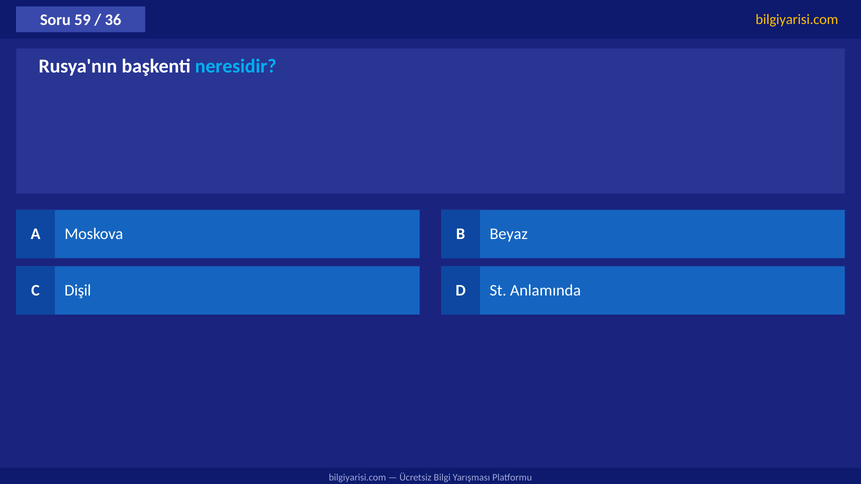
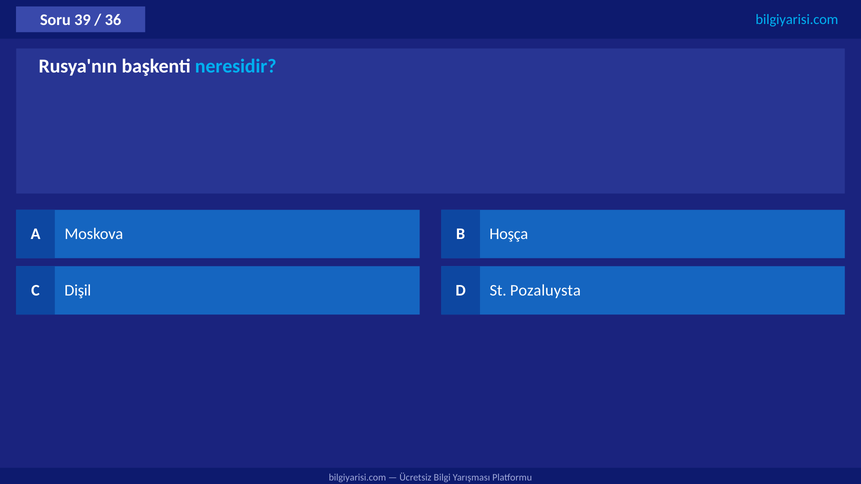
59: 59 -> 39 (83, 20)
bilgiyarisi.com colour: yellow -> light blue (797, 20)
Beyaz: Beyaz -> Hoşça (509, 234)
Anlamında: Anlamında -> Pozaluysta (545, 291)
